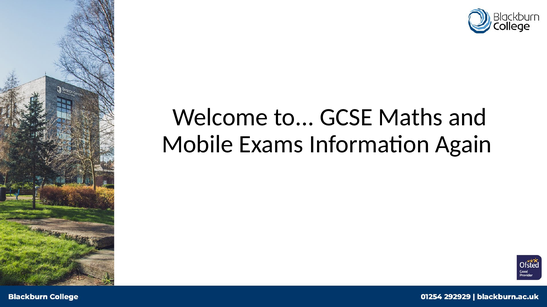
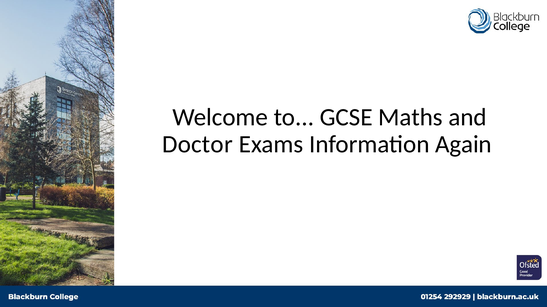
Mobile: Mobile -> Doctor (197, 145)
